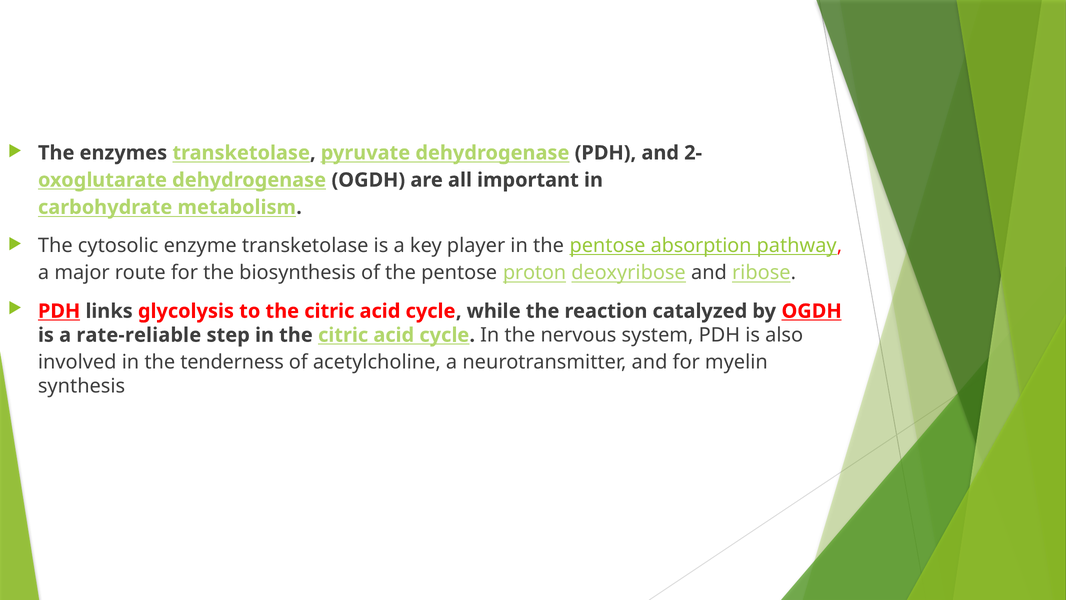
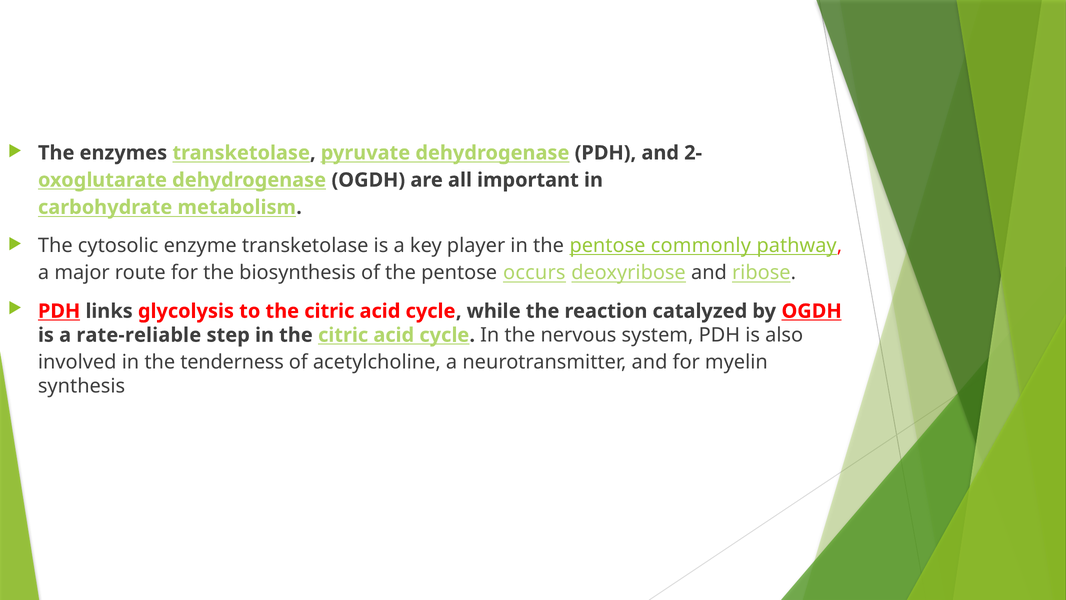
absorption: absorption -> commonly (701, 245)
proton: proton -> occurs (534, 273)
